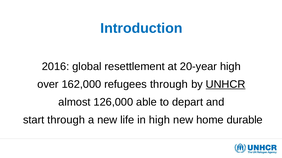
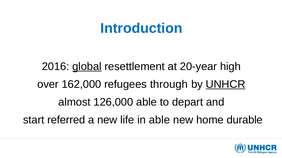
global underline: none -> present (87, 67)
start through: through -> referred (66, 120)
in high: high -> able (159, 120)
